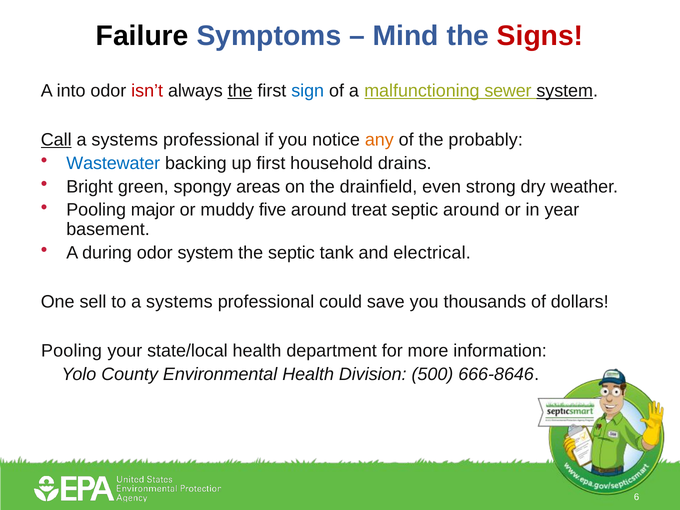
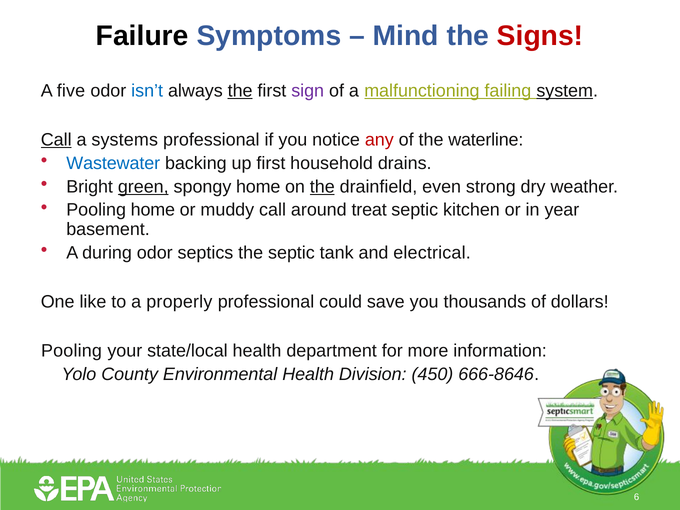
into: into -> five (71, 91)
isn’t colour: red -> blue (147, 91)
sign colour: blue -> purple (308, 91)
sewer: sewer -> failing (508, 91)
any colour: orange -> red (379, 140)
probably: probably -> waterline (486, 140)
green underline: none -> present (143, 187)
spongy areas: areas -> home (258, 187)
the underline: none -> present (322, 187)
Pooling major: major -> home (153, 210)
muddy five: five -> call (273, 210)
septic around: around -> kitchen (471, 210)
odor system: system -> septics (205, 253)
sell: sell -> like (93, 302)
to a systems: systems -> properly (179, 302)
500: 500 -> 450 (432, 374)
